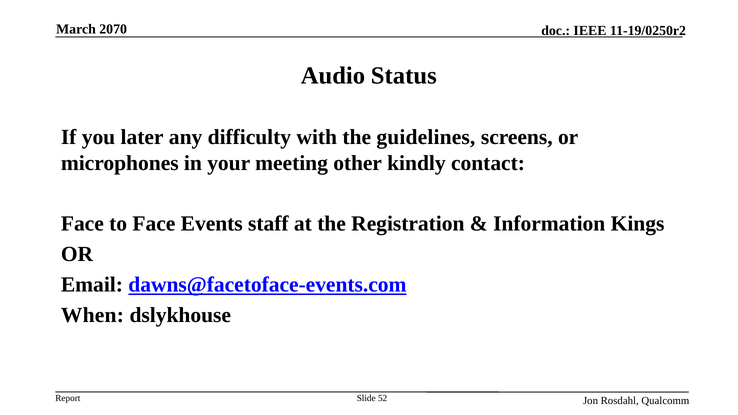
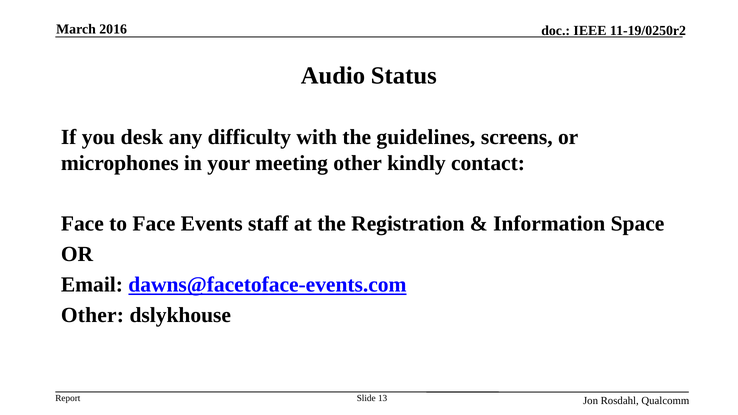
2070: 2070 -> 2016 (113, 29)
later: later -> desk (142, 137)
Kings: Kings -> Space (638, 224)
When: When -> Other (92, 315)
52: 52 -> 13 (383, 398)
